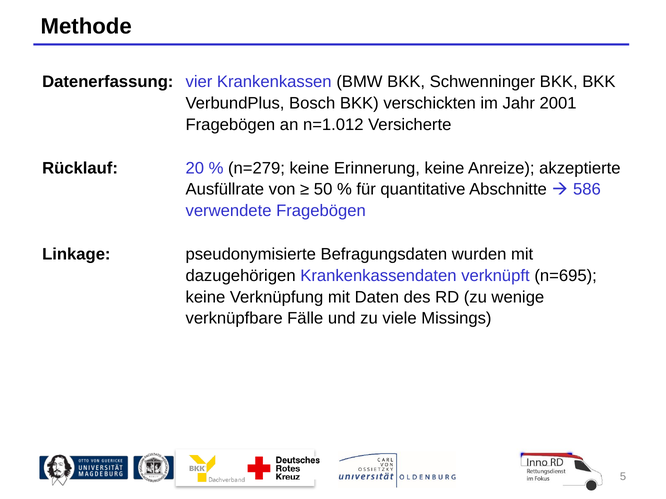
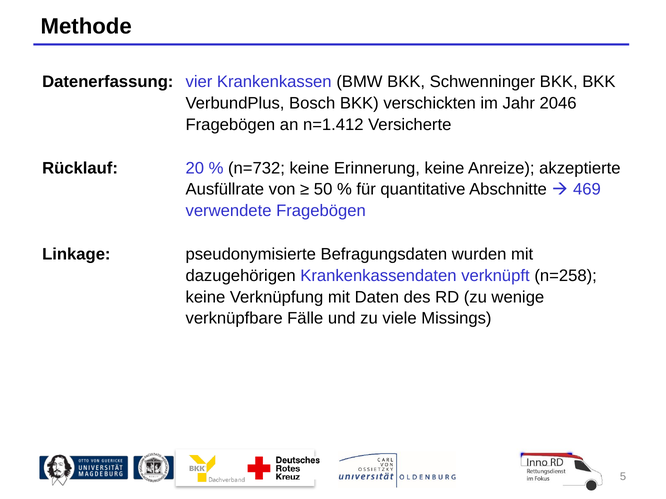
2001: 2001 -> 2046 (558, 103)
n=1.012: n=1.012 -> n=1.412 (333, 125)
n=279: n=279 -> n=732 (257, 168)
586: 586 -> 469 (587, 190)
n=695: n=695 -> n=258 (566, 276)
